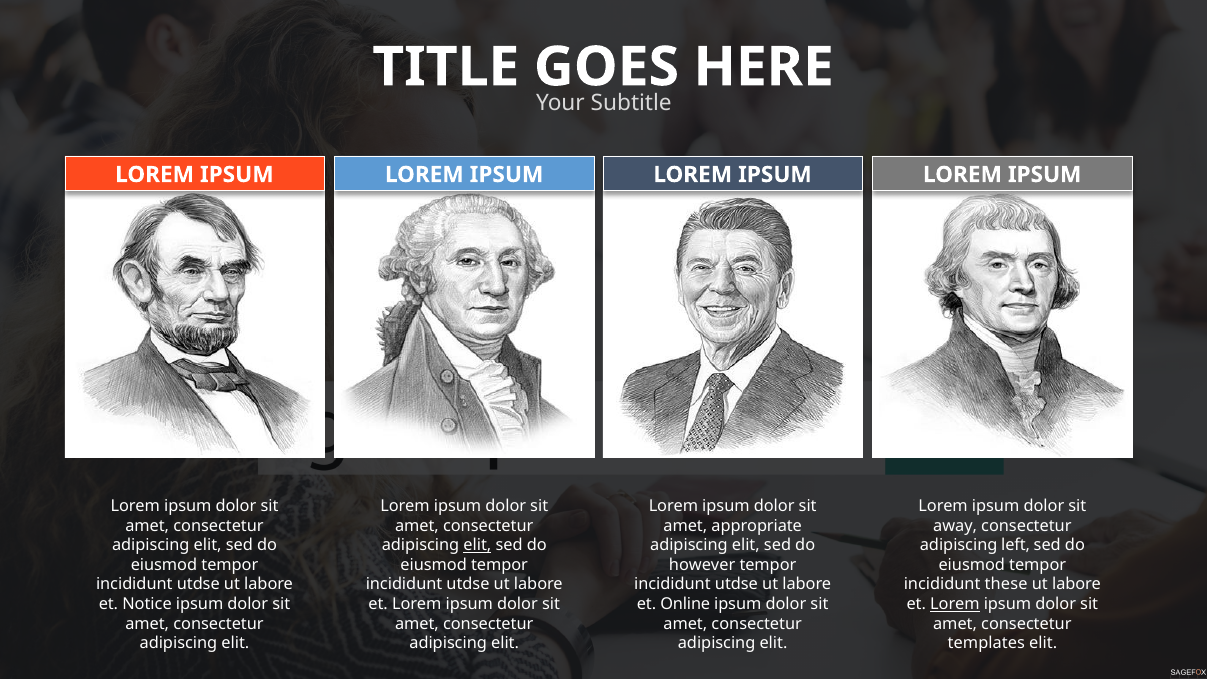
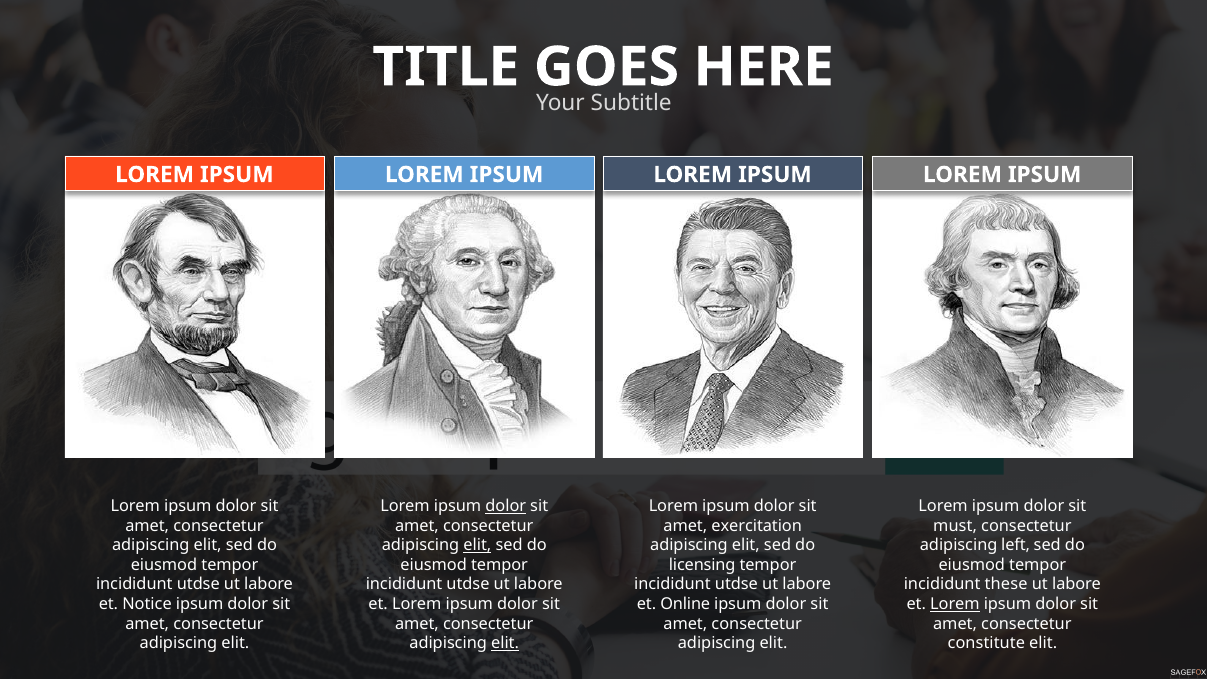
dolor underline: none -> present (506, 506)
appropriate: appropriate -> exercitation (757, 526)
away: away -> must (955, 526)
however: however -> licensing (702, 565)
elit underline: none -> present (505, 643)
templates: templates -> constitute (986, 643)
